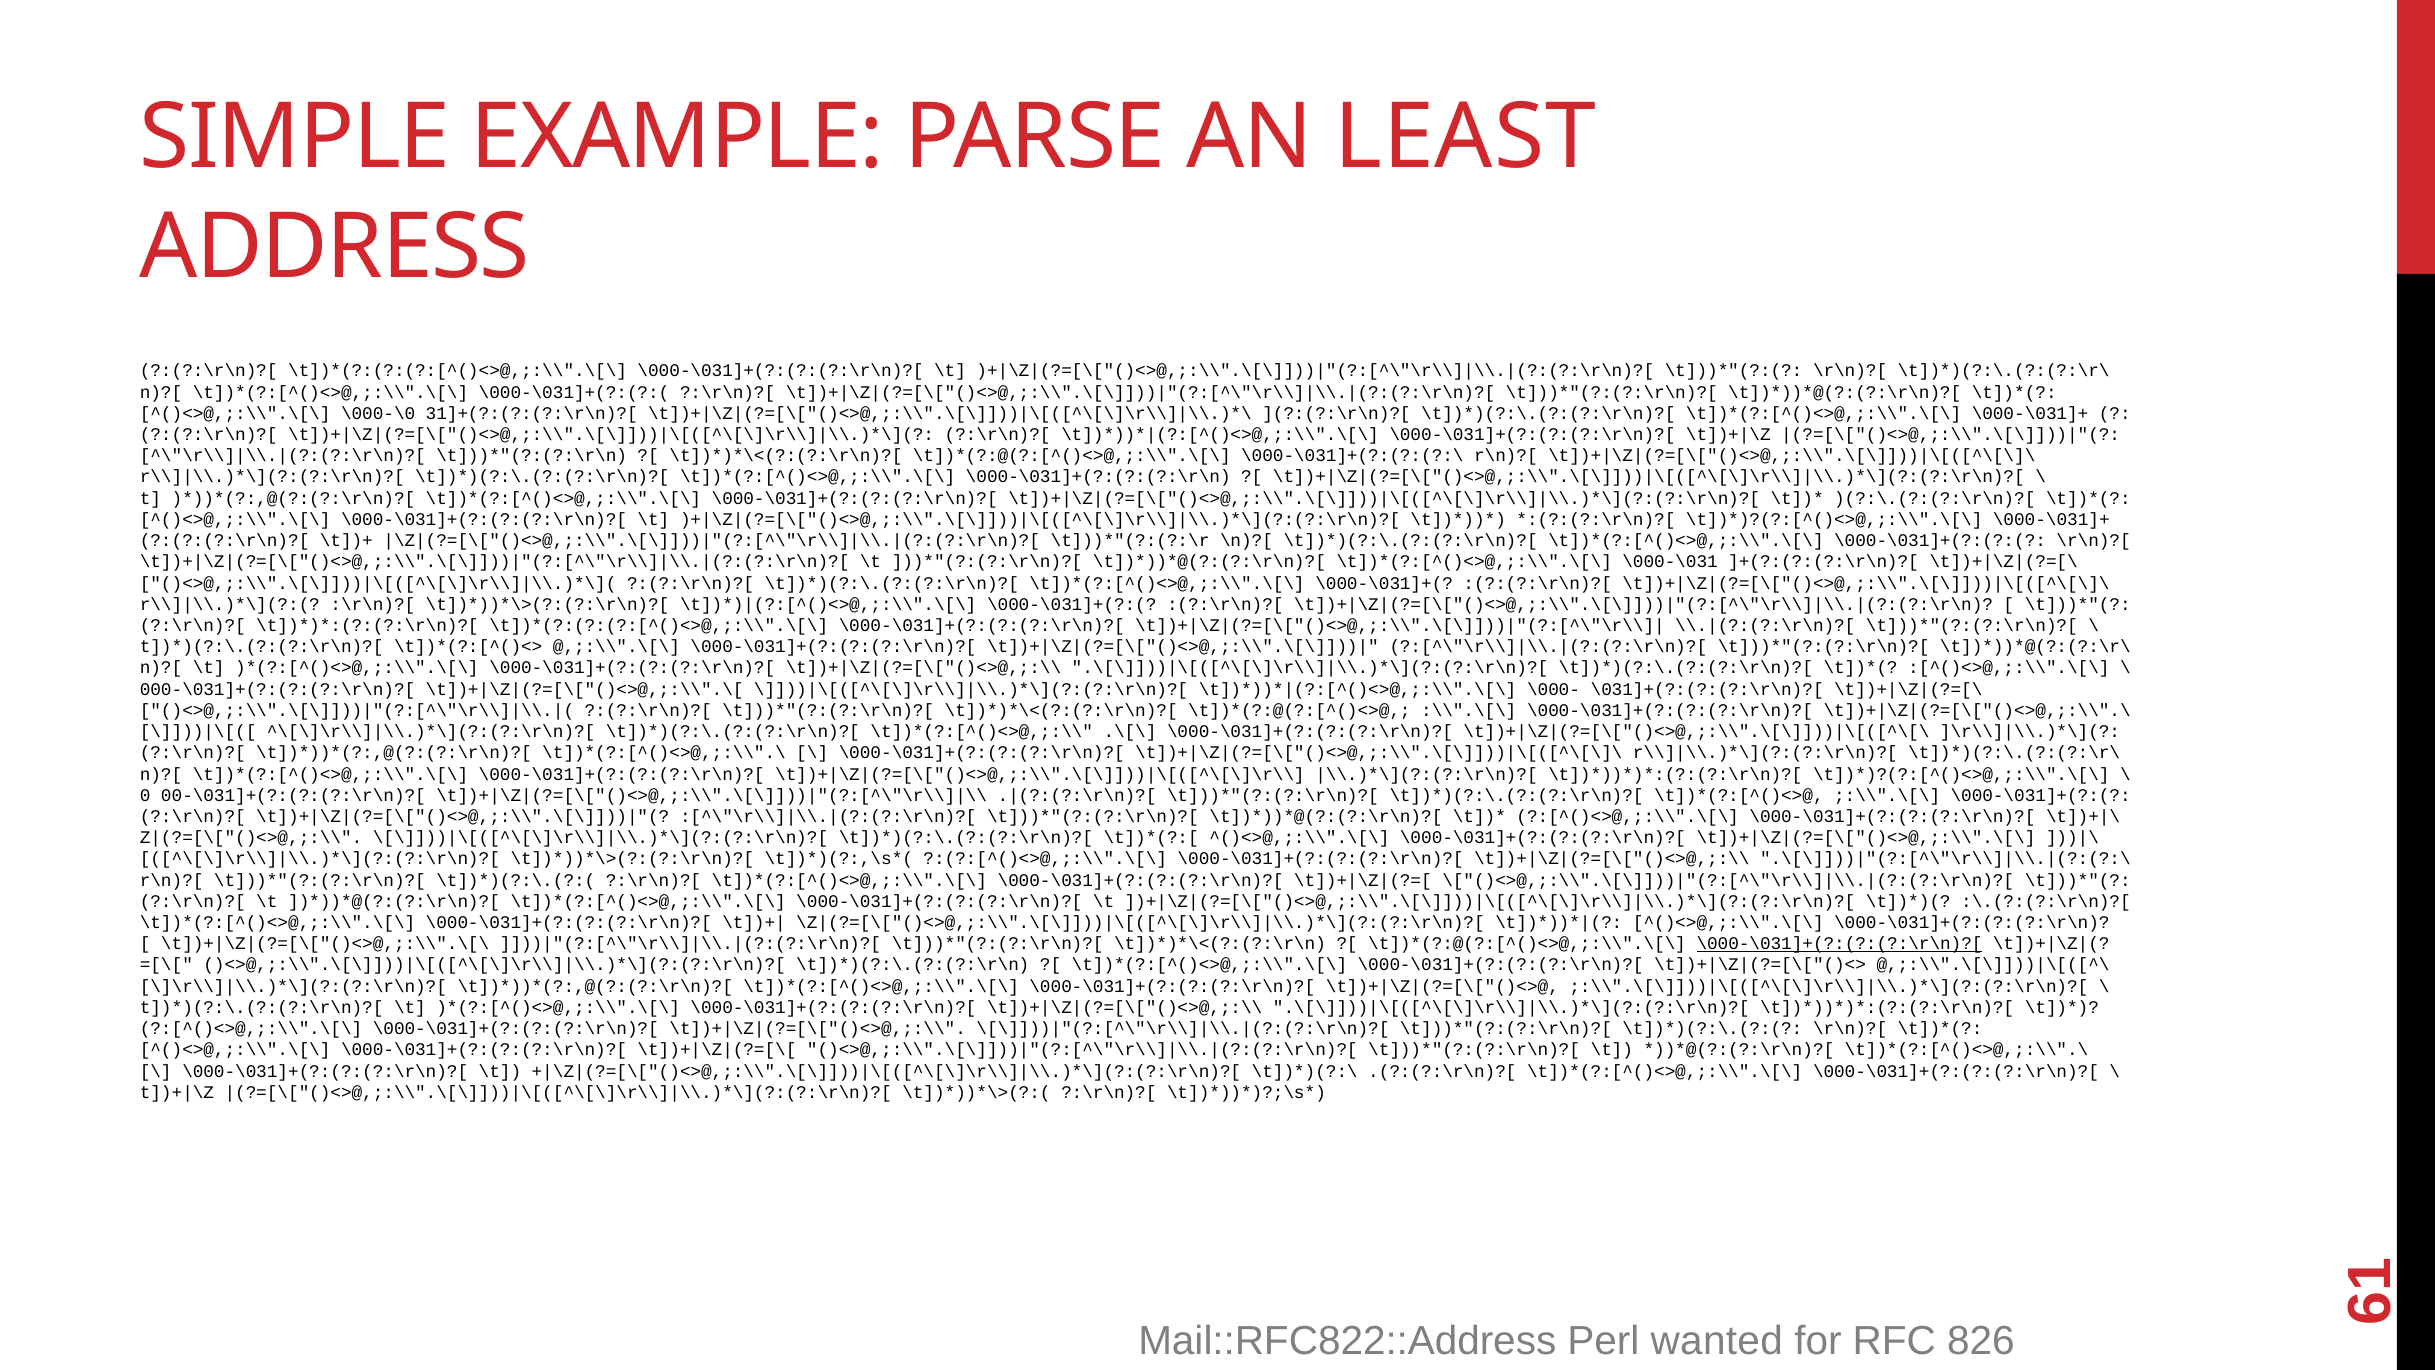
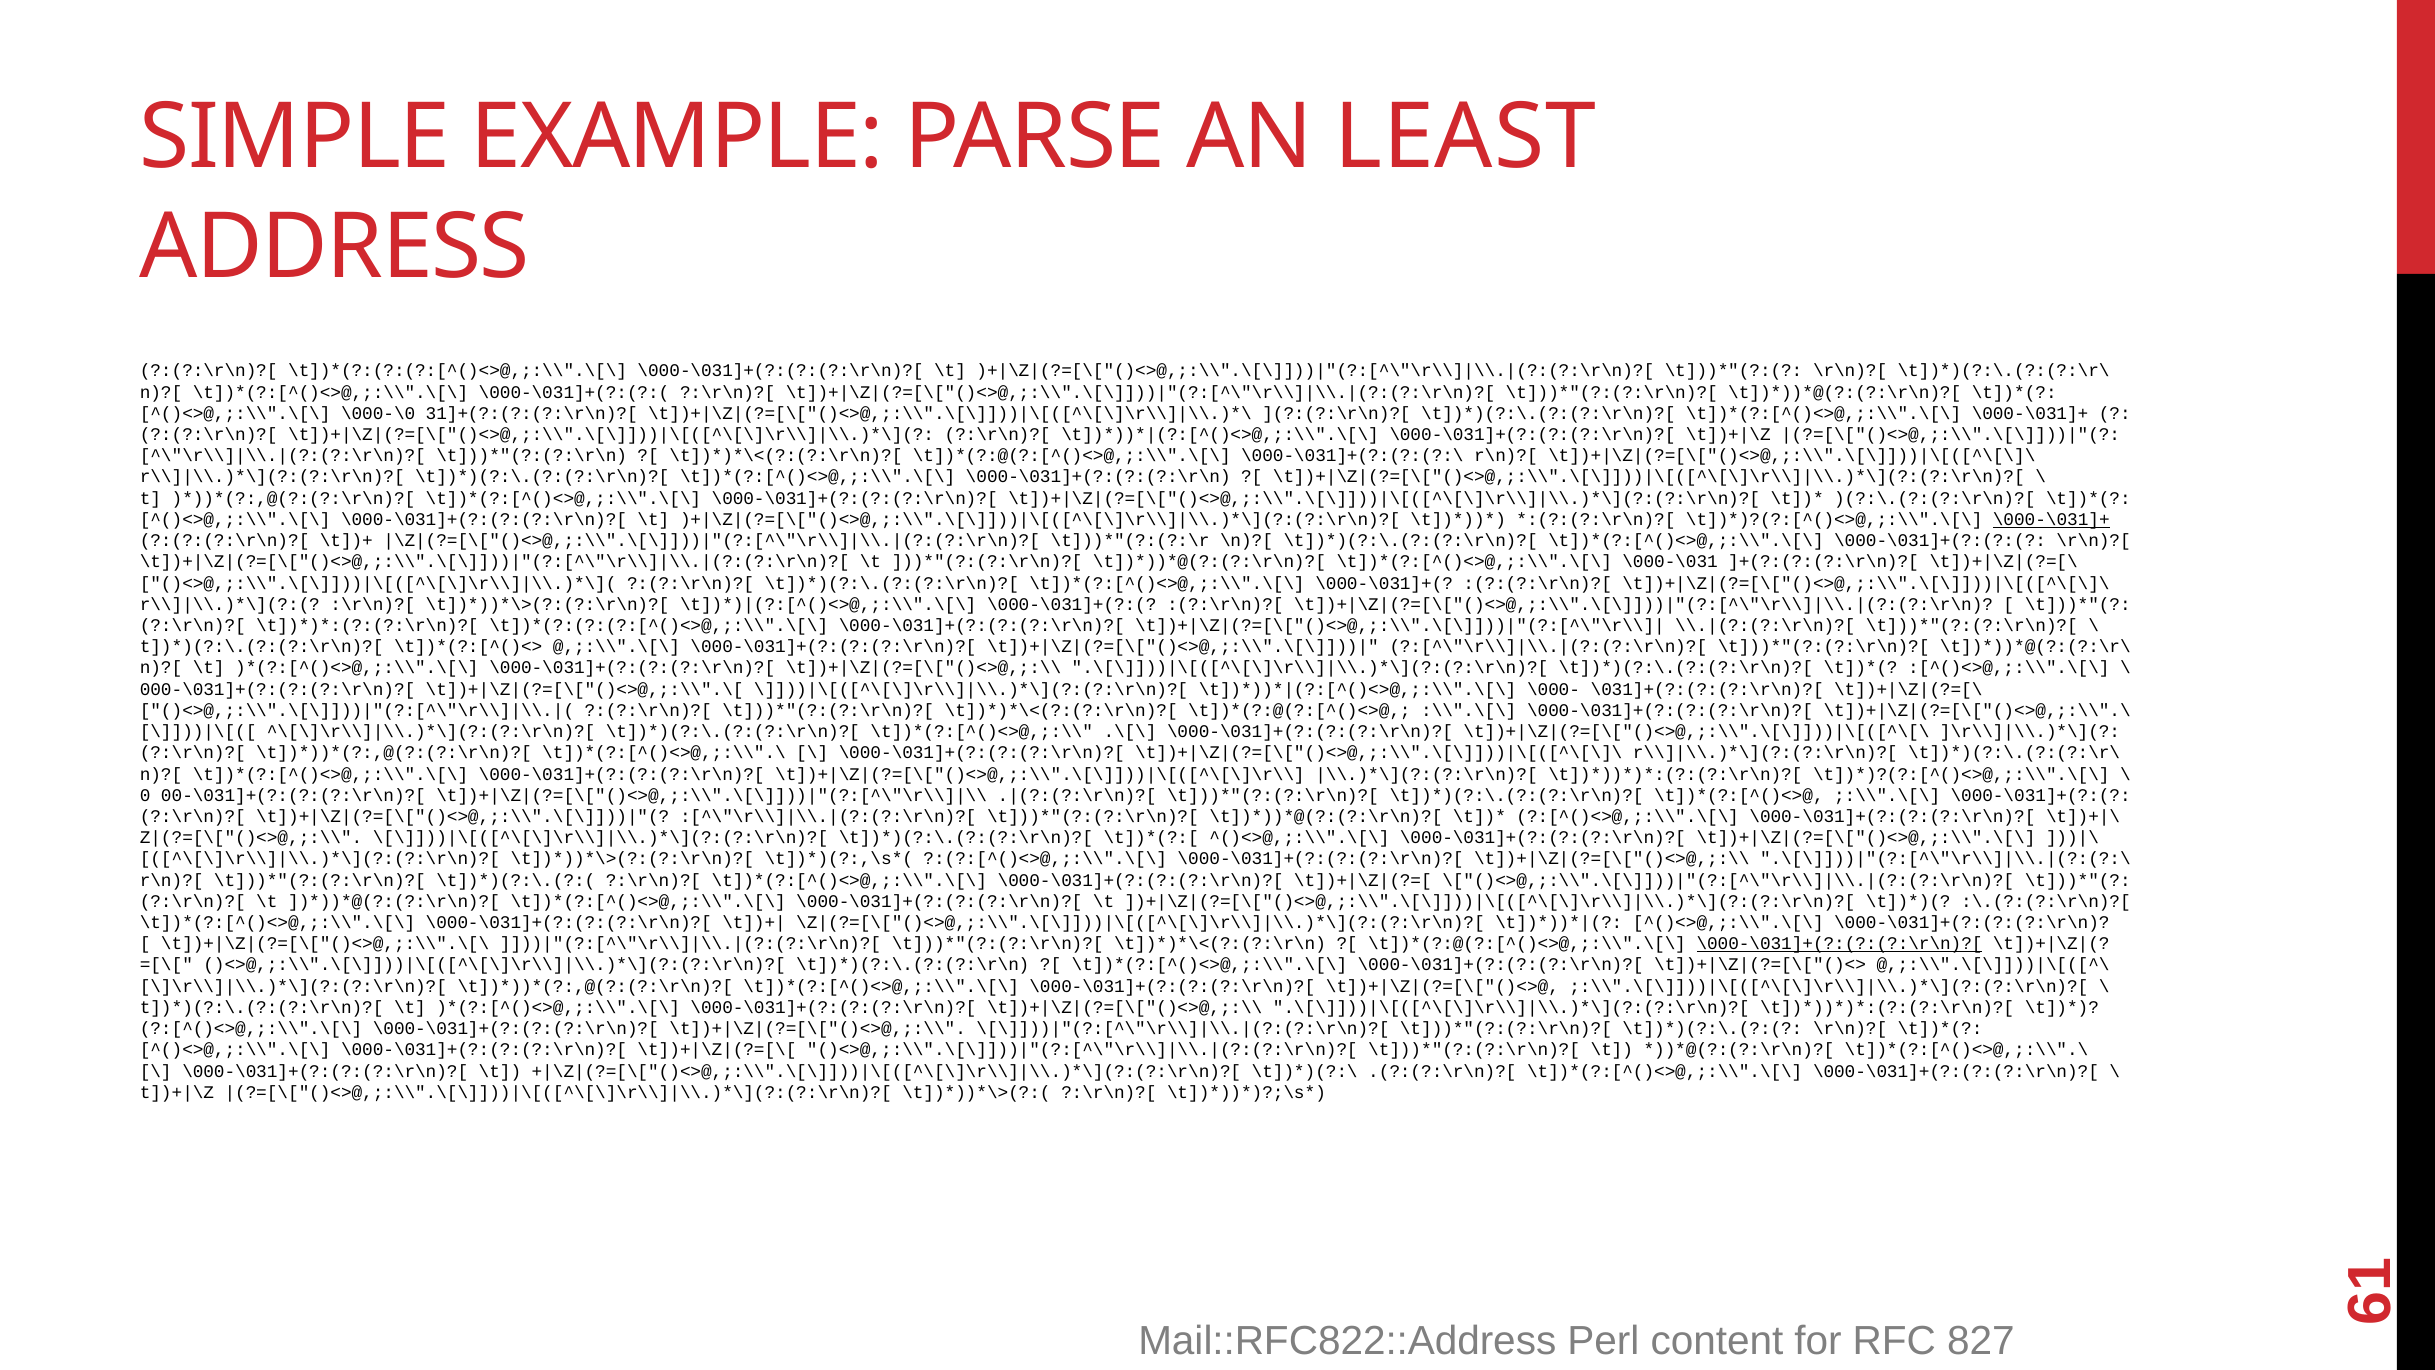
\000-\031]+ underline: none -> present (2051, 519)
wanted: wanted -> content (1717, 1341)
826: 826 -> 827 (1981, 1341)
